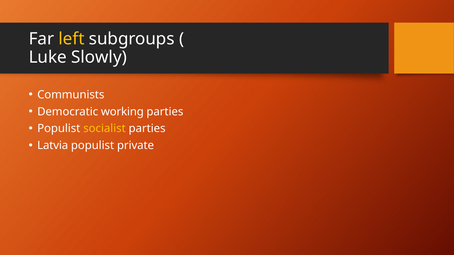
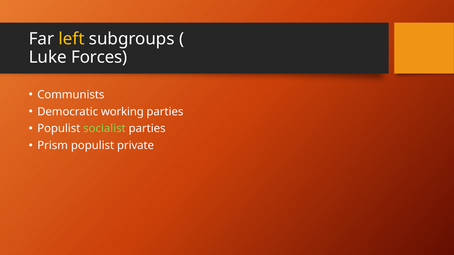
Slowly: Slowly -> Forces (99, 57)
socialist colour: yellow -> light green (104, 129)
Latvia: Latvia -> Prism (53, 146)
